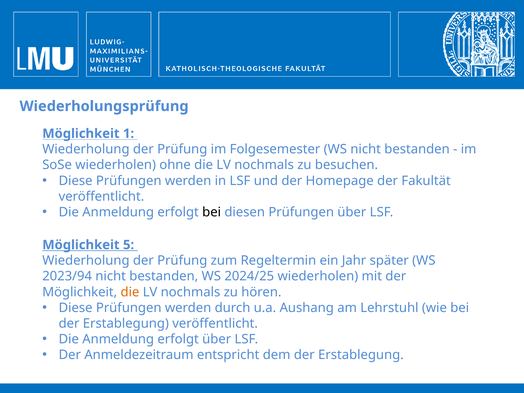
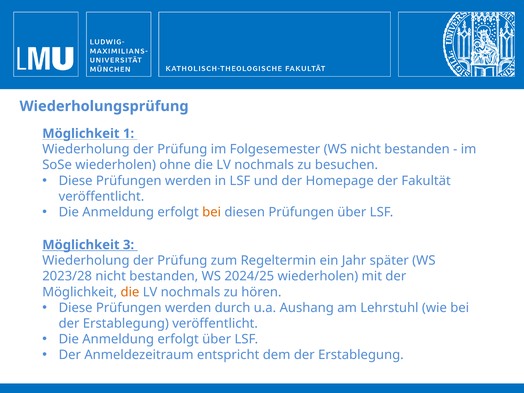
bei colour: black -> orange (212, 212)
5: 5 -> 3 (129, 245)
2023/94: 2023/94 -> 2023/28 (67, 276)
